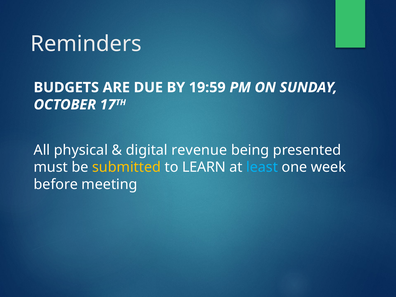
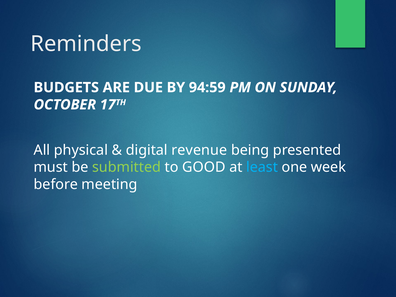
19:59: 19:59 -> 94:59 (207, 87)
submitted colour: yellow -> light green (127, 167)
LEARN: LEARN -> GOOD (204, 167)
